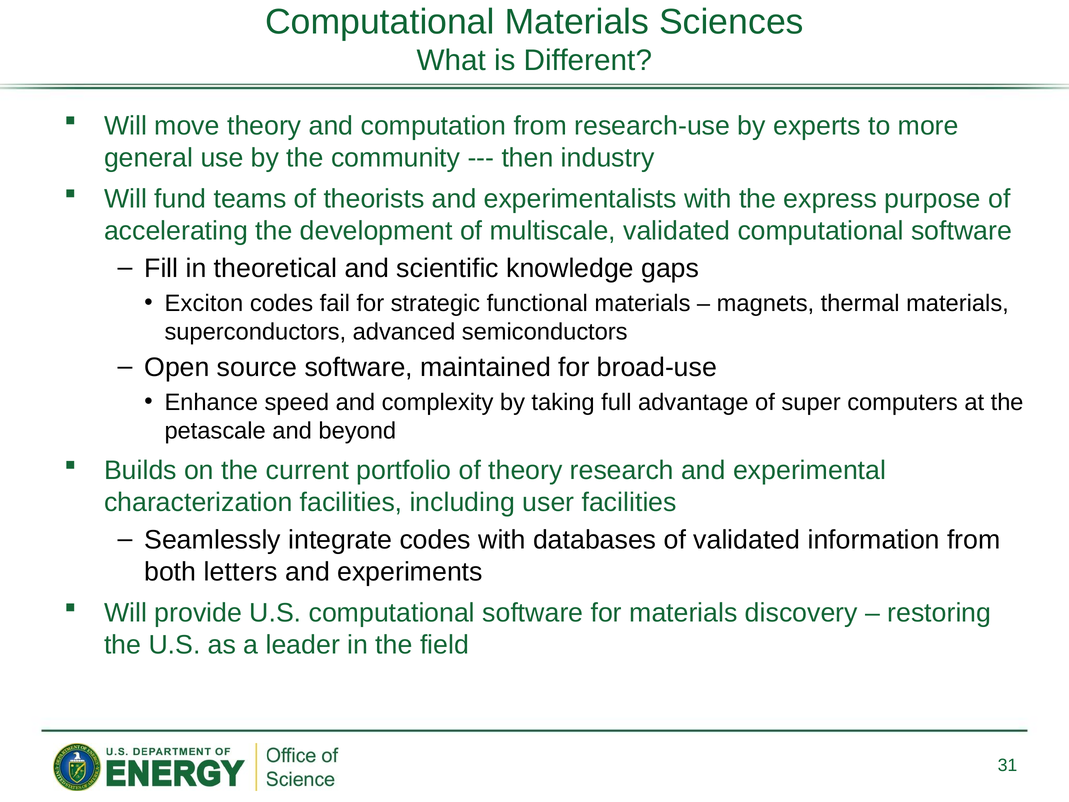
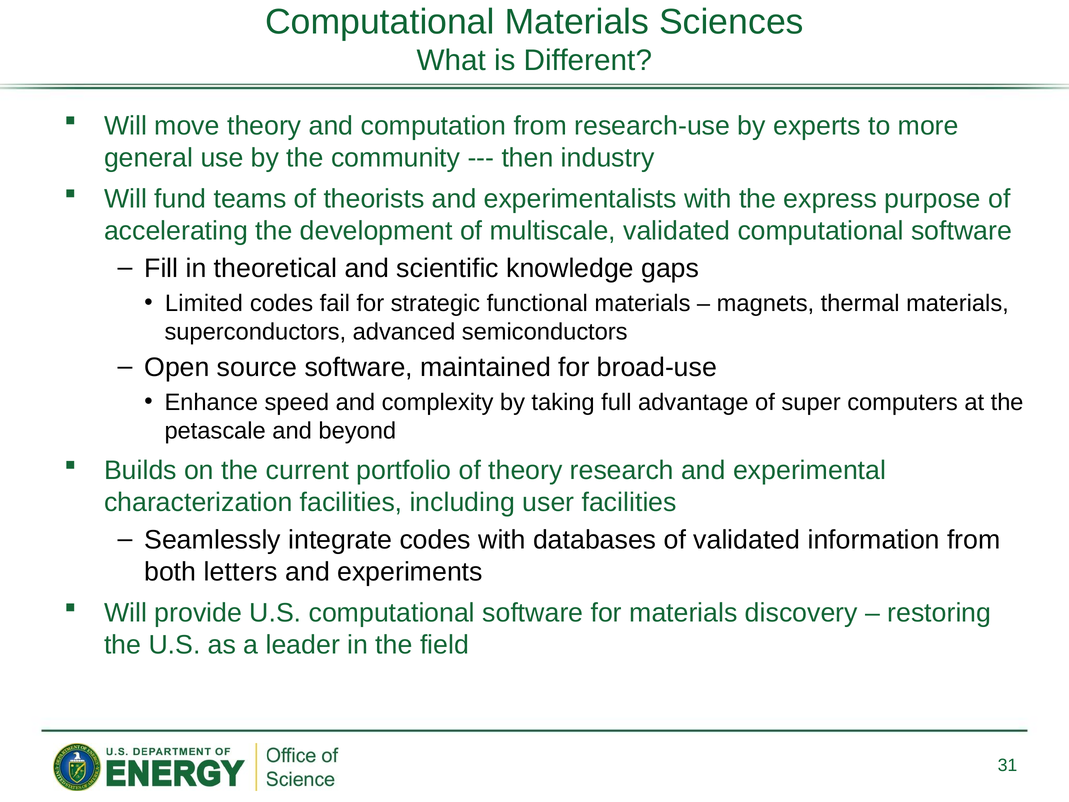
Exciton: Exciton -> Limited (204, 303)
